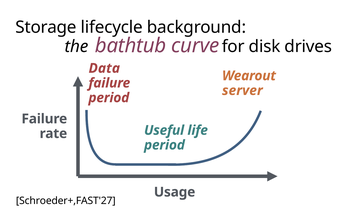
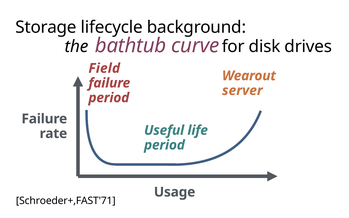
Data: Data -> Field (104, 68)
Schroeder+,FAST'27: Schroeder+,FAST'27 -> Schroeder+,FAST'71 (66, 201)
